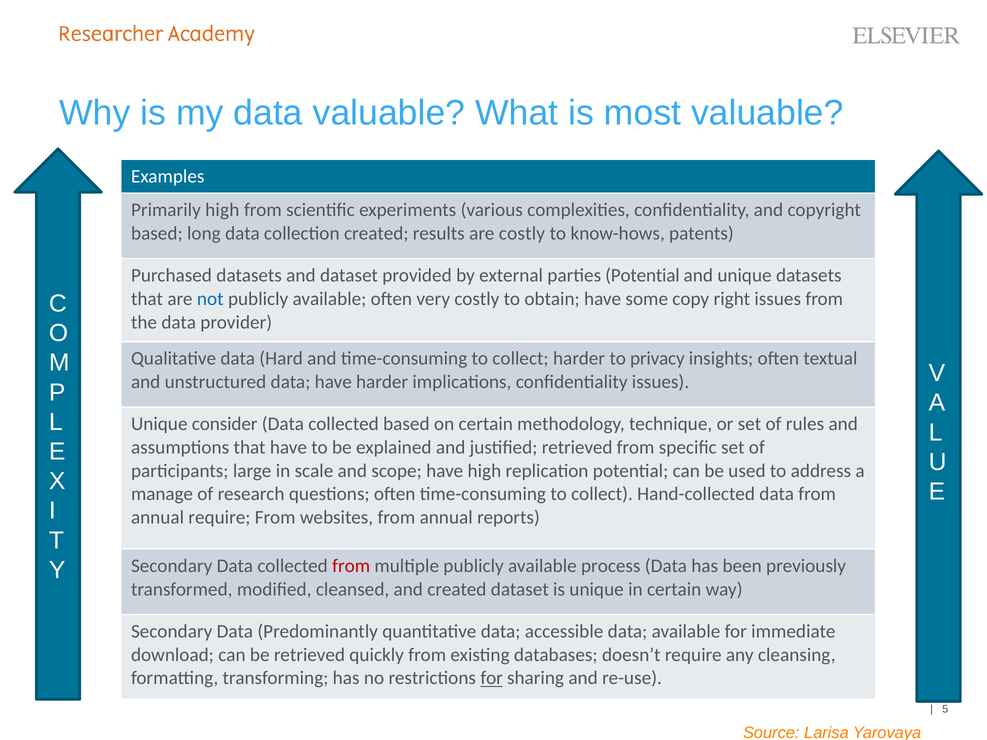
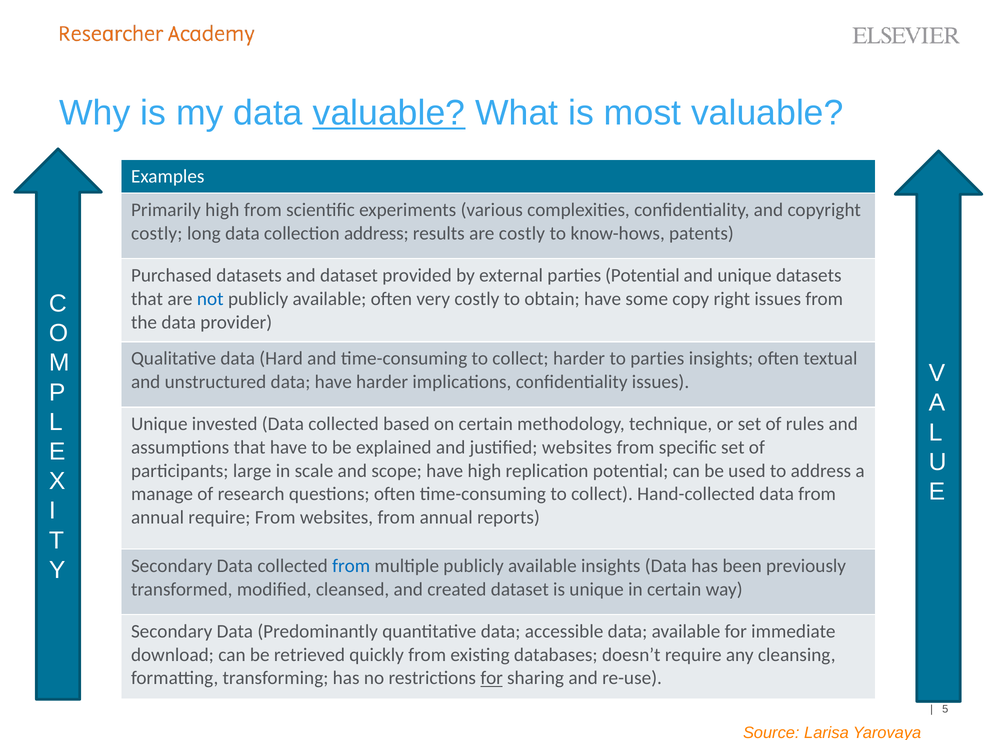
valuable underline: none -> present (389, 113)
based: based -> costly (157, 233)
collection created: created -> address (376, 233)
to privacy: privacy -> parties (657, 359)
consider: consider -> invested (225, 424)
justified retrieved: retrieved -> websites (577, 448)
from colour: red -> blue (351, 566)
available process: process -> insights (611, 566)
